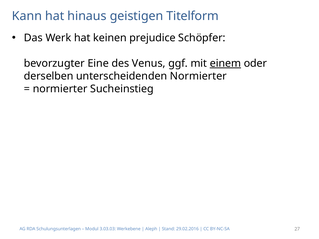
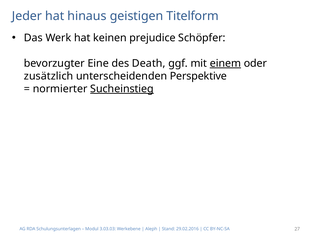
Kann: Kann -> Jeder (27, 16)
Venus: Venus -> Death (149, 63)
derselben: derselben -> zusätzlich (49, 76)
unterscheidenden Normierter: Normierter -> Perspektive (198, 76)
Sucheinstieg underline: none -> present (122, 89)
